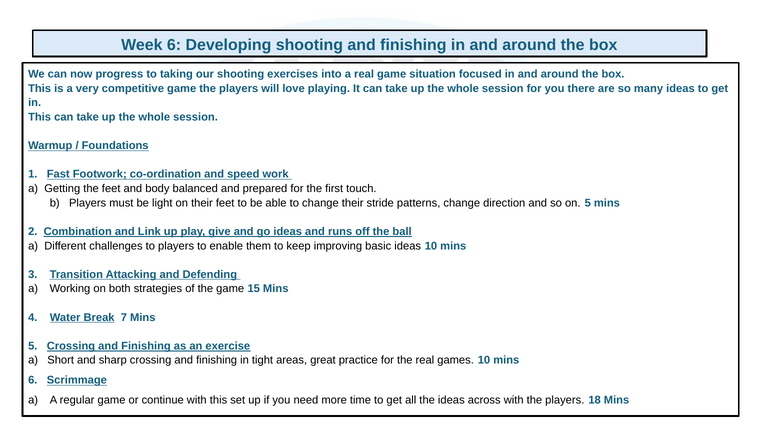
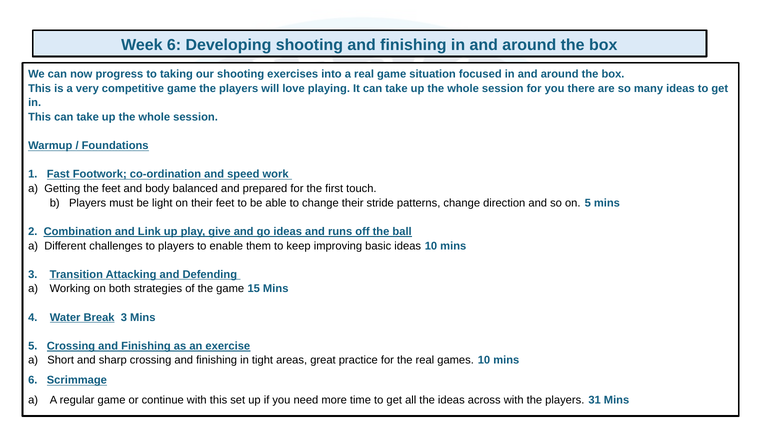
Break 7: 7 -> 3 (124, 317)
18: 18 -> 31 (595, 400)
